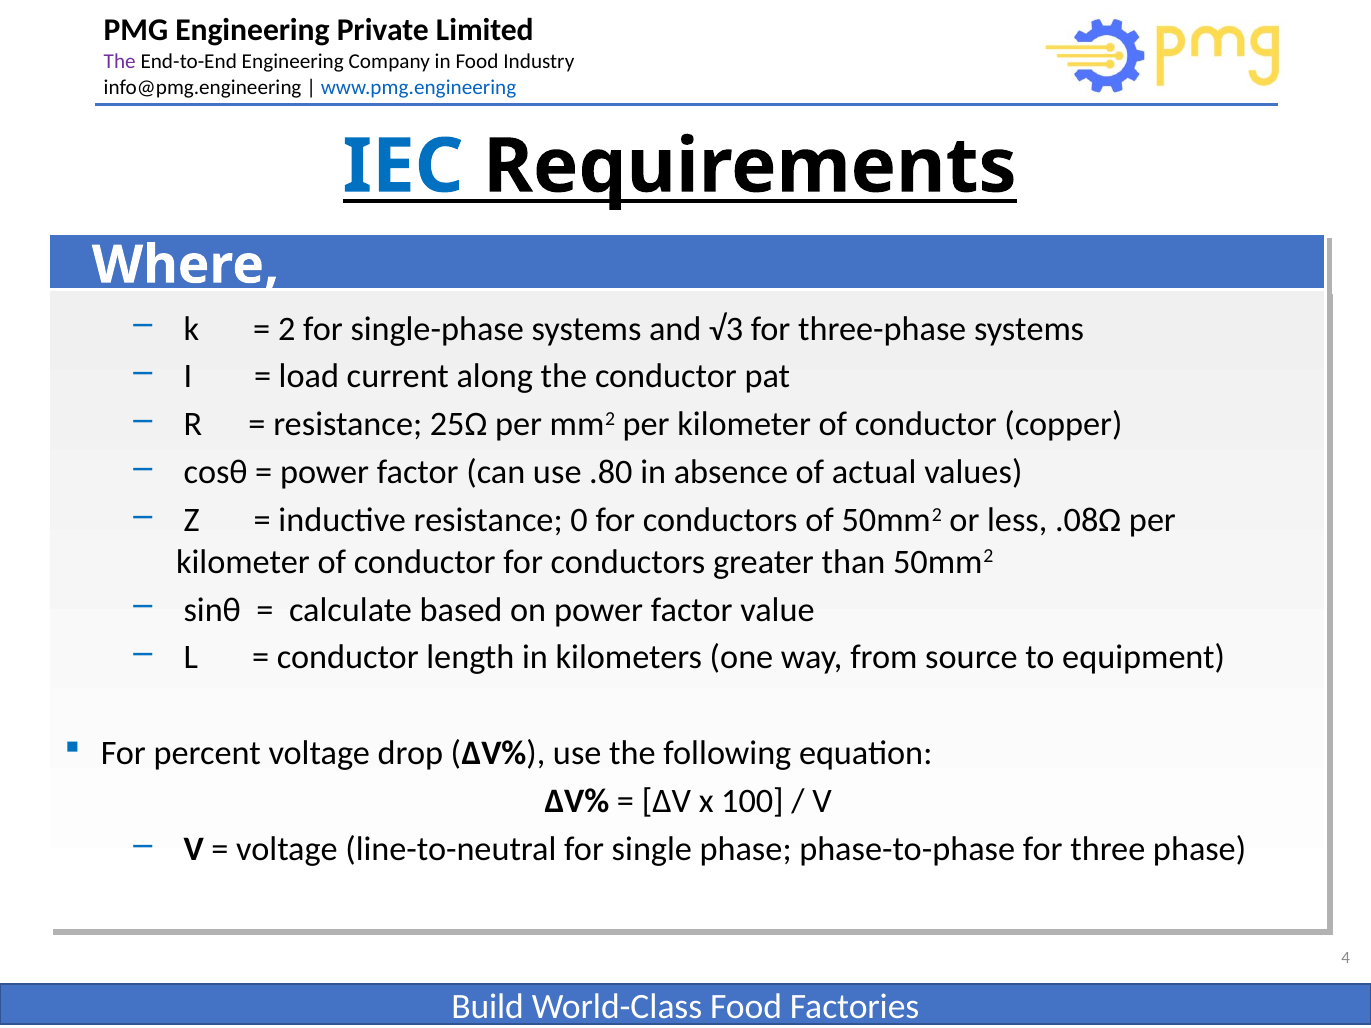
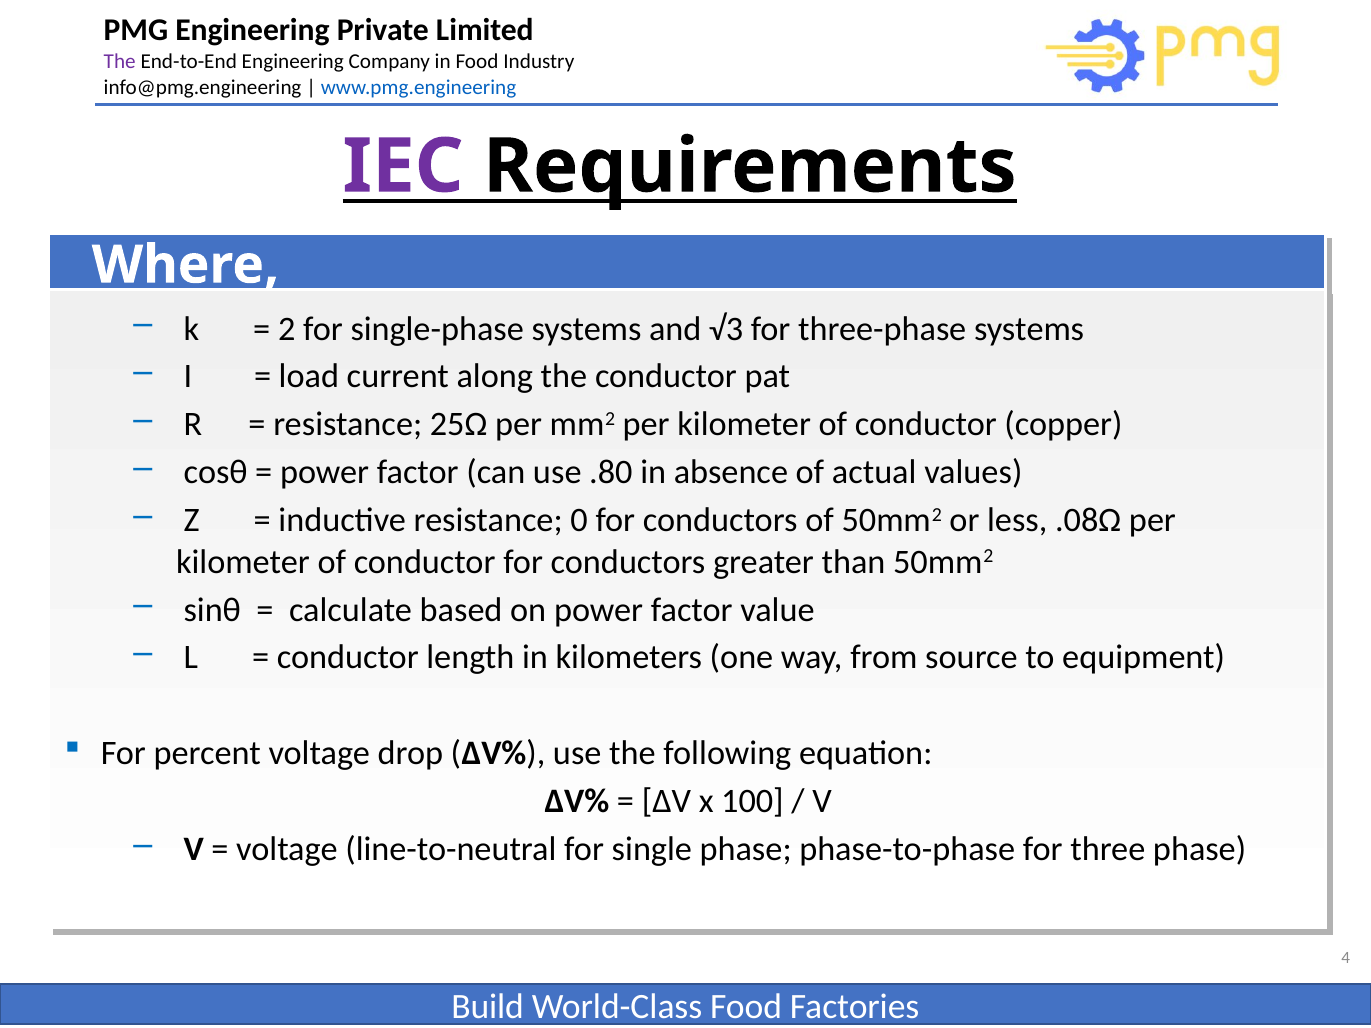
IEC colour: blue -> purple (403, 167)
